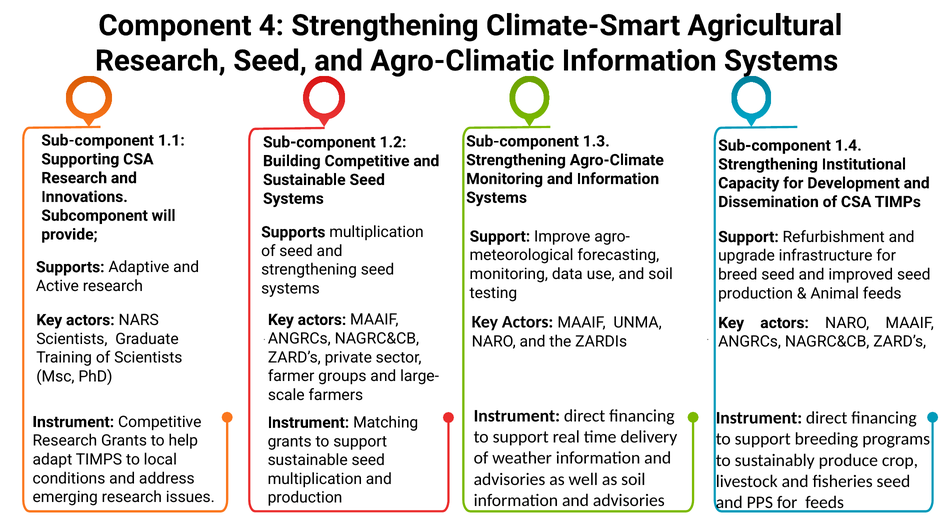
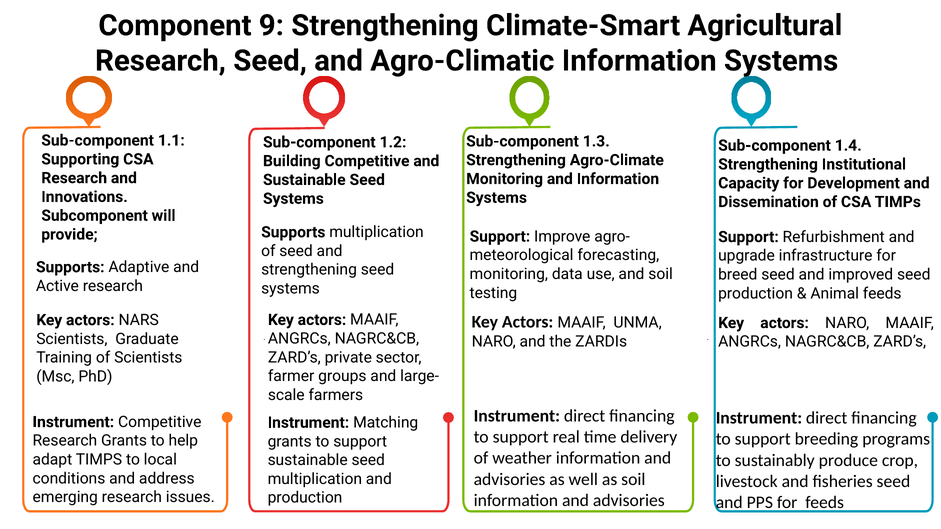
4: 4 -> 9 (271, 26)
